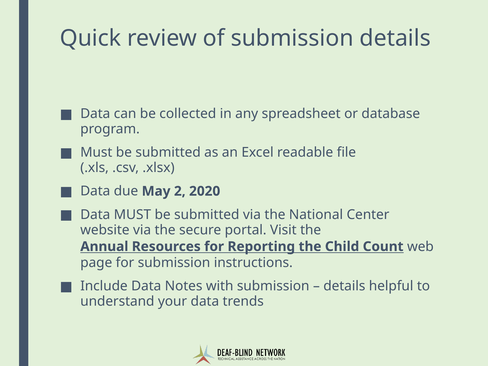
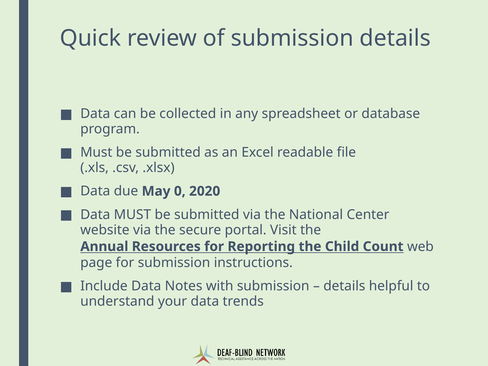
2: 2 -> 0 (180, 191)
